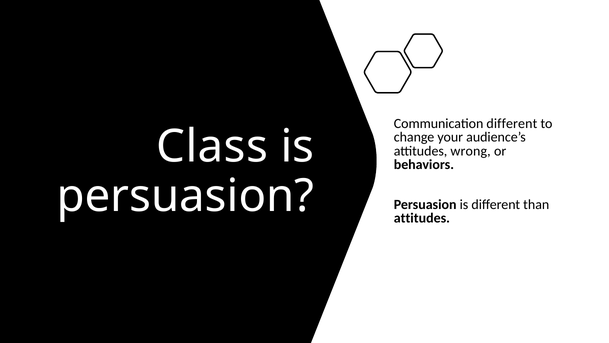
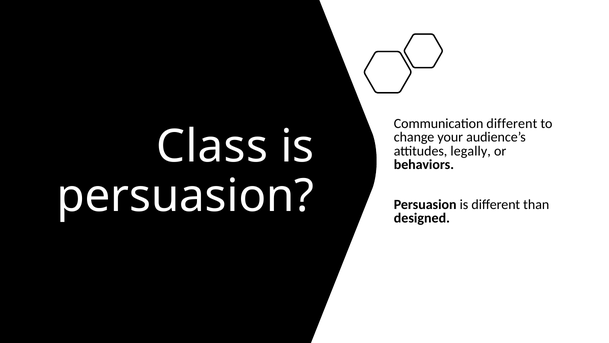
wrong: wrong -> legally (471, 151)
attitudes: attitudes -> designed (422, 218)
